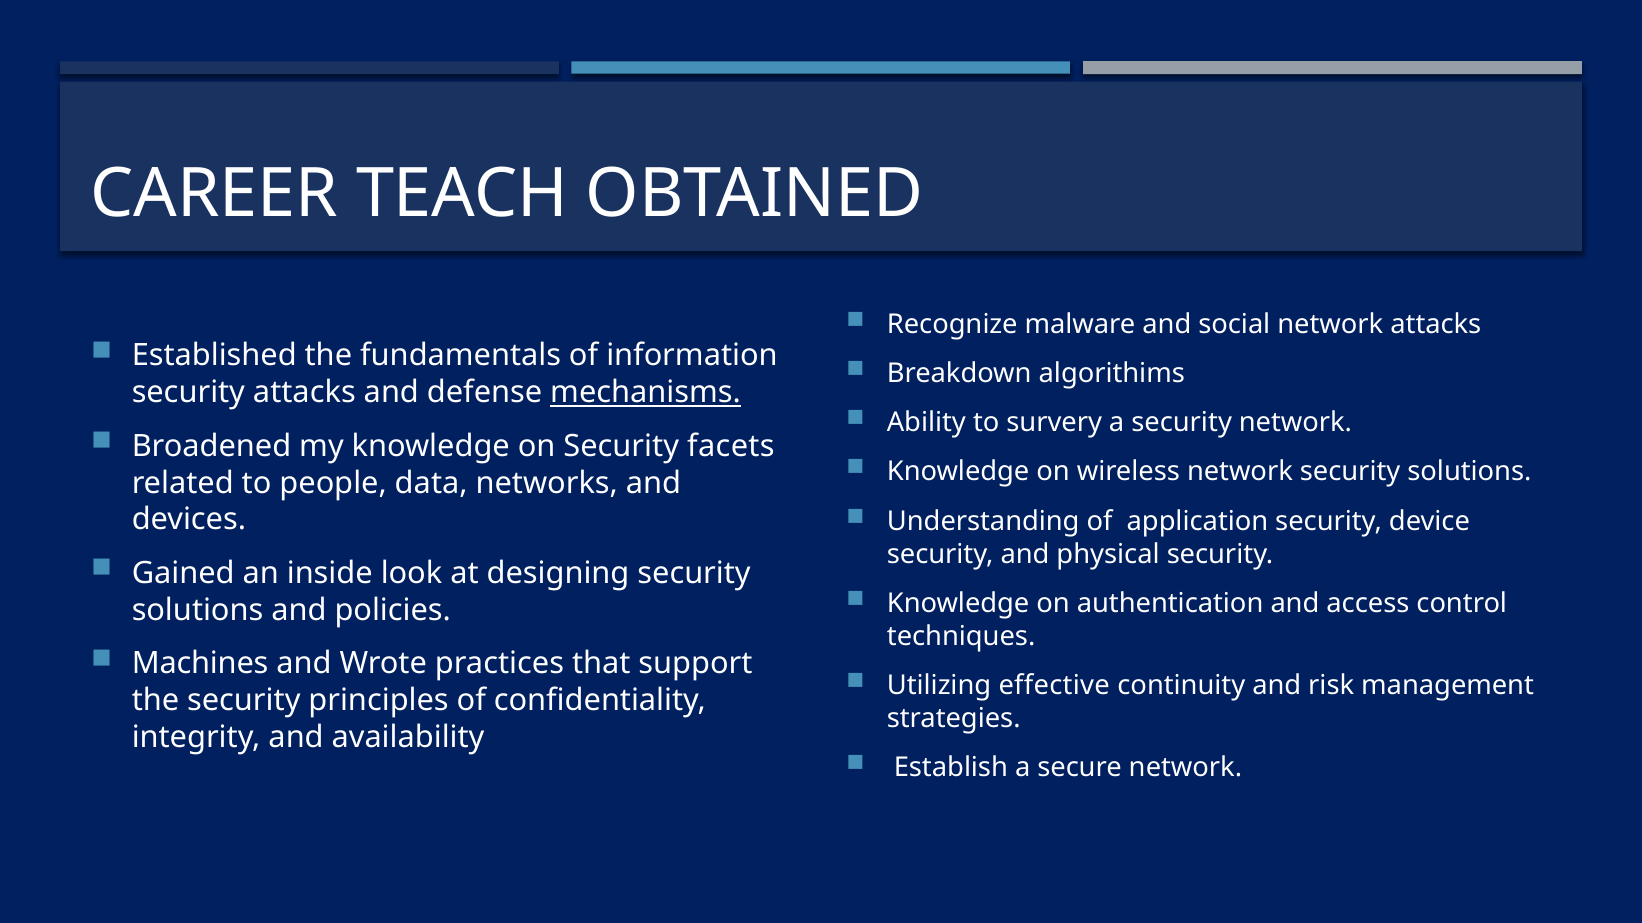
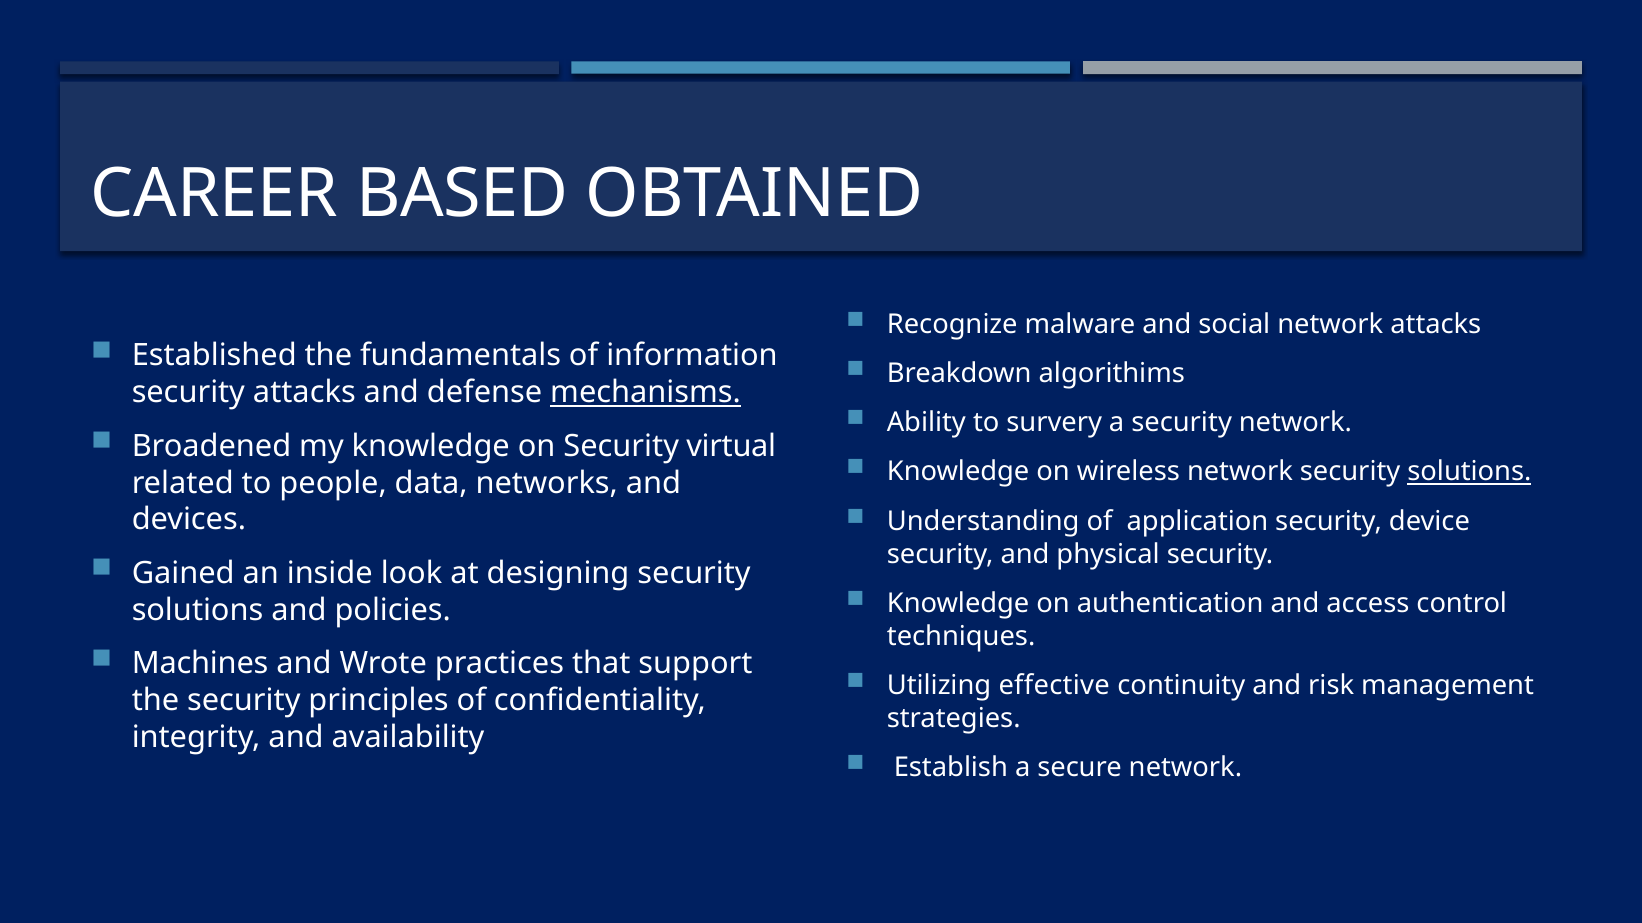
TEACH: TEACH -> BASED (462, 194)
facets: facets -> virtual (731, 446)
solutions underline: none -> present (1469, 472)
